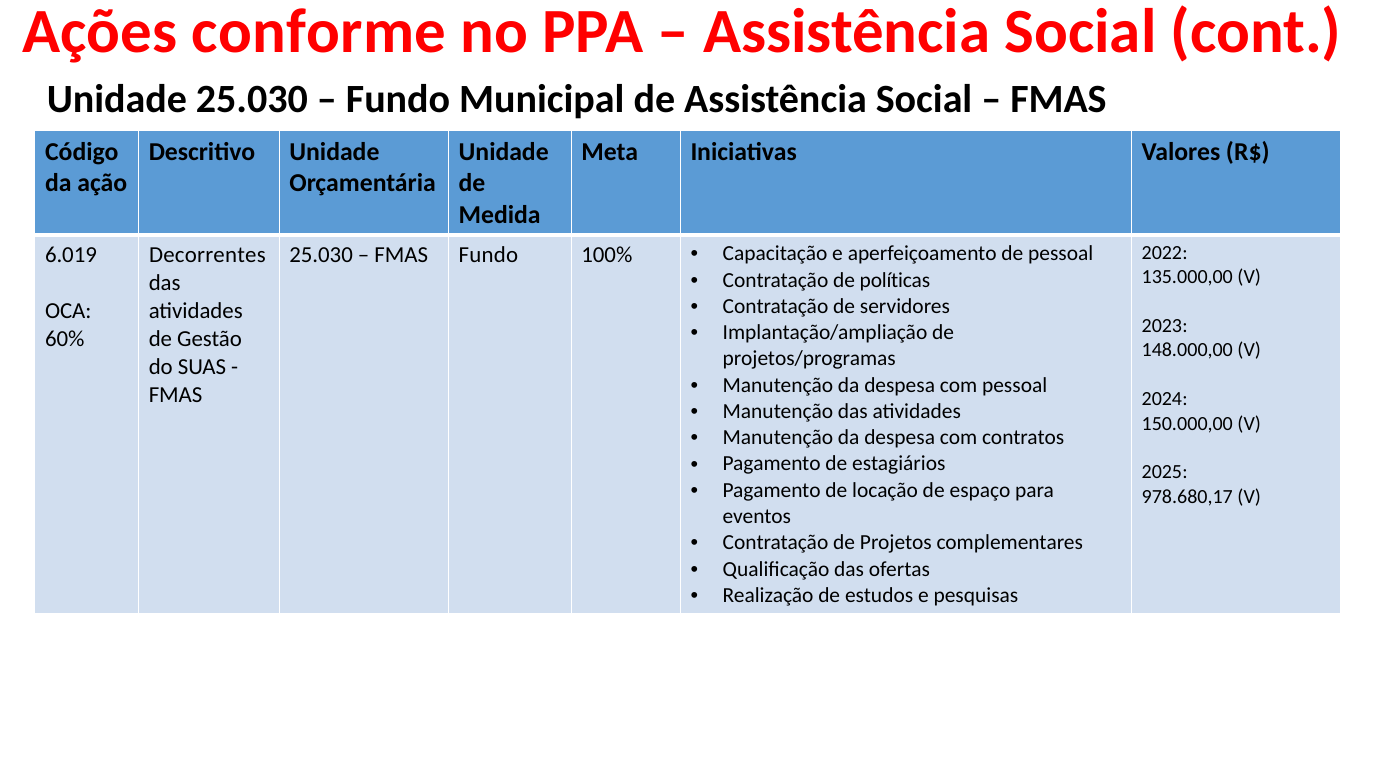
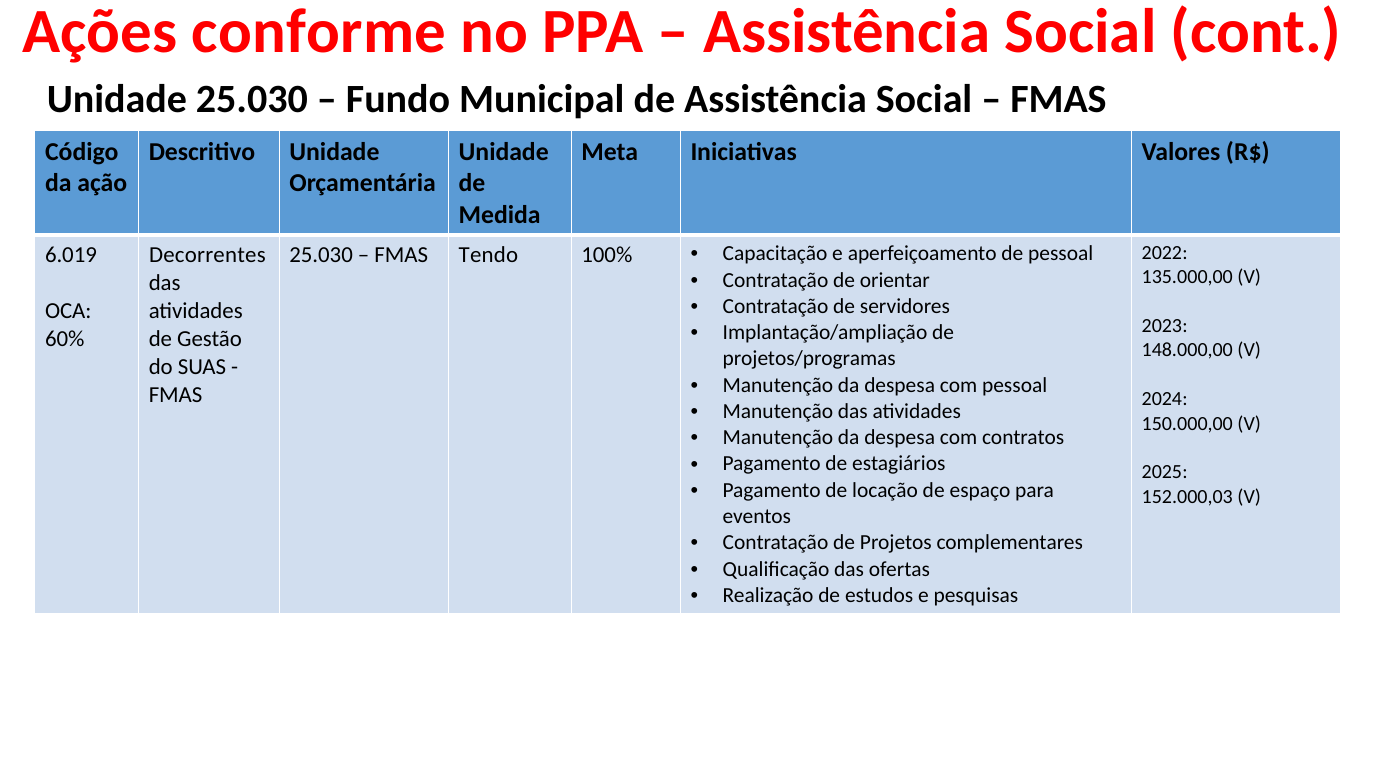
FMAS Fundo: Fundo -> Tendo (488, 255)
políticas: políticas -> orientar (895, 280)
978.680,17: 978.680,17 -> 152.000,03 (1187, 497)
